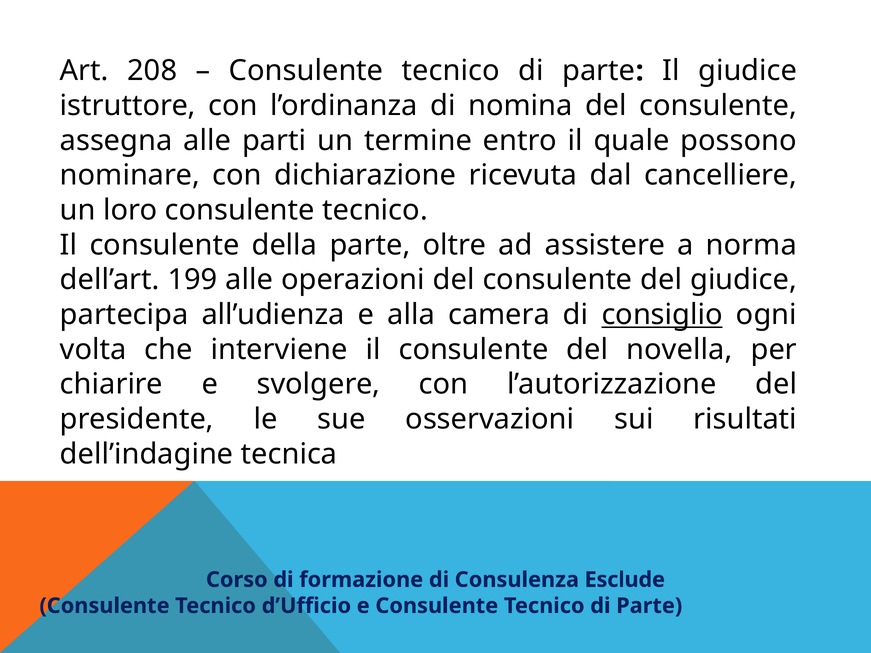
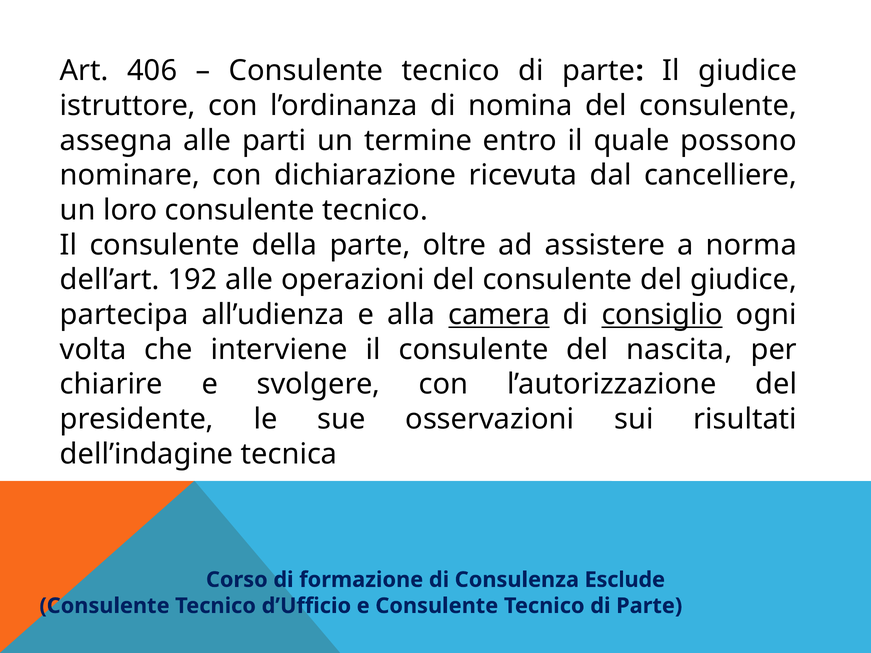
208: 208 -> 406 (152, 71)
199: 199 -> 192 (192, 280)
camera underline: none -> present (499, 315)
novella: novella -> nascita (679, 350)
